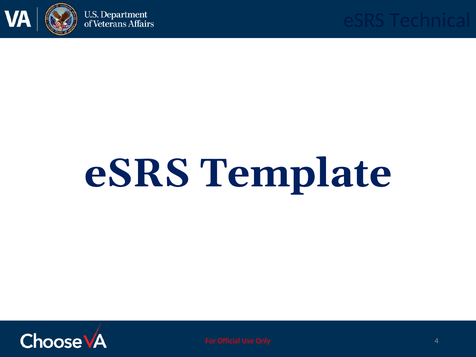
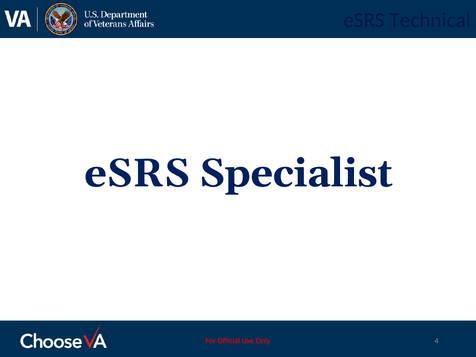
Template: Template -> Specialist (296, 173)
